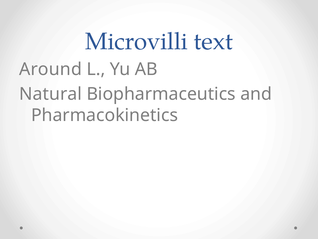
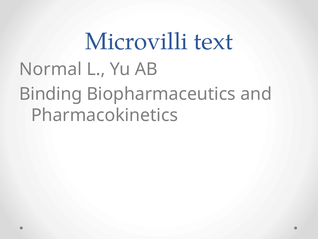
Around: Around -> Normal (51, 69)
Natural: Natural -> Binding (51, 94)
